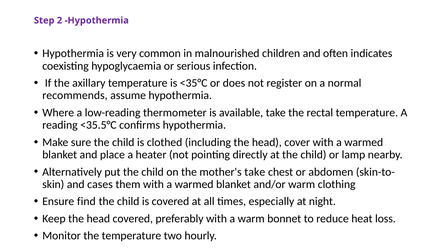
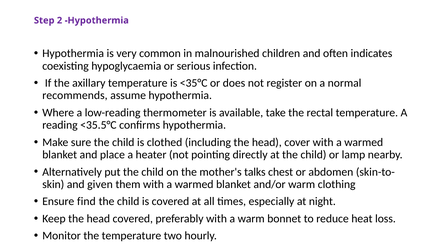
mother's take: take -> talks (255, 172)
cases: cases -> given (100, 185)
